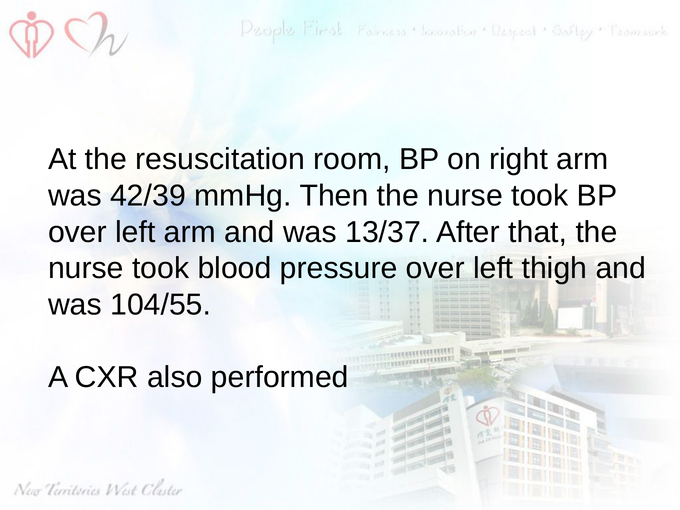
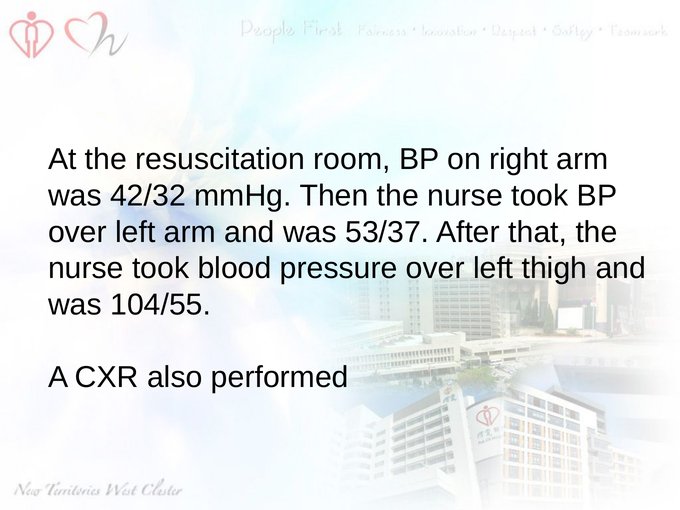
42/39: 42/39 -> 42/32 (148, 196)
13/37: 13/37 -> 53/37 (387, 232)
